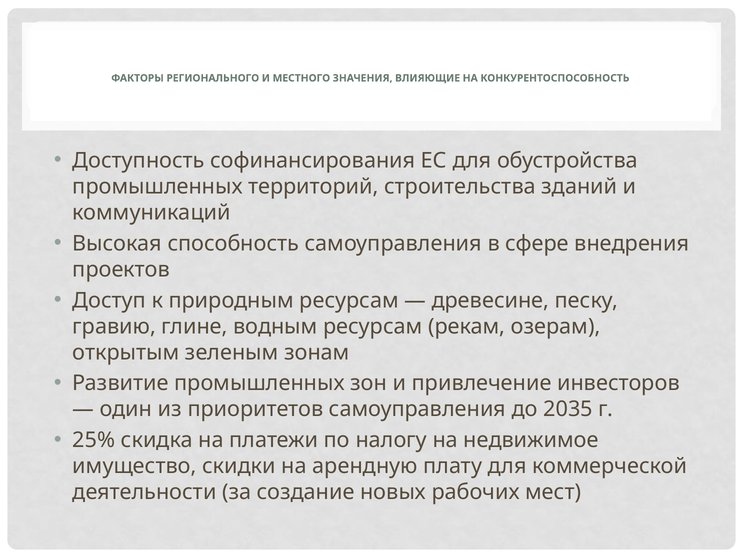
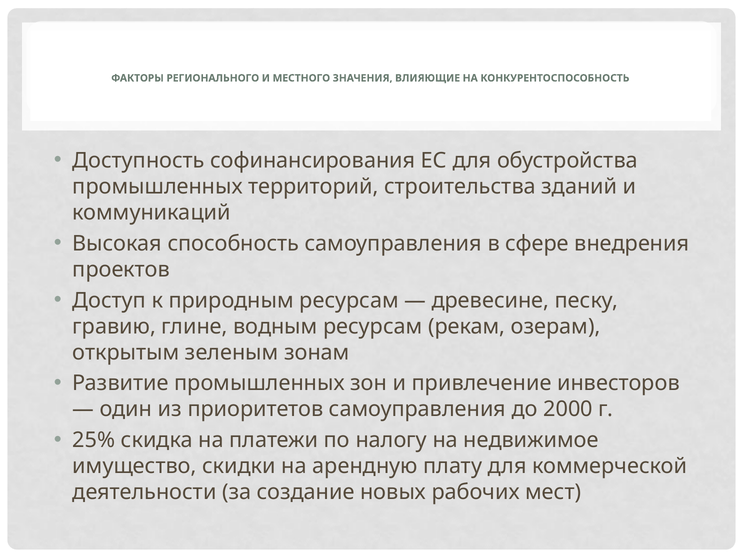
2035: 2035 -> 2000 (568, 410)
